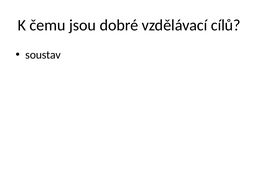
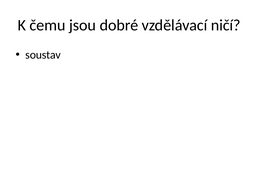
cílů: cílů -> ničí (226, 25)
